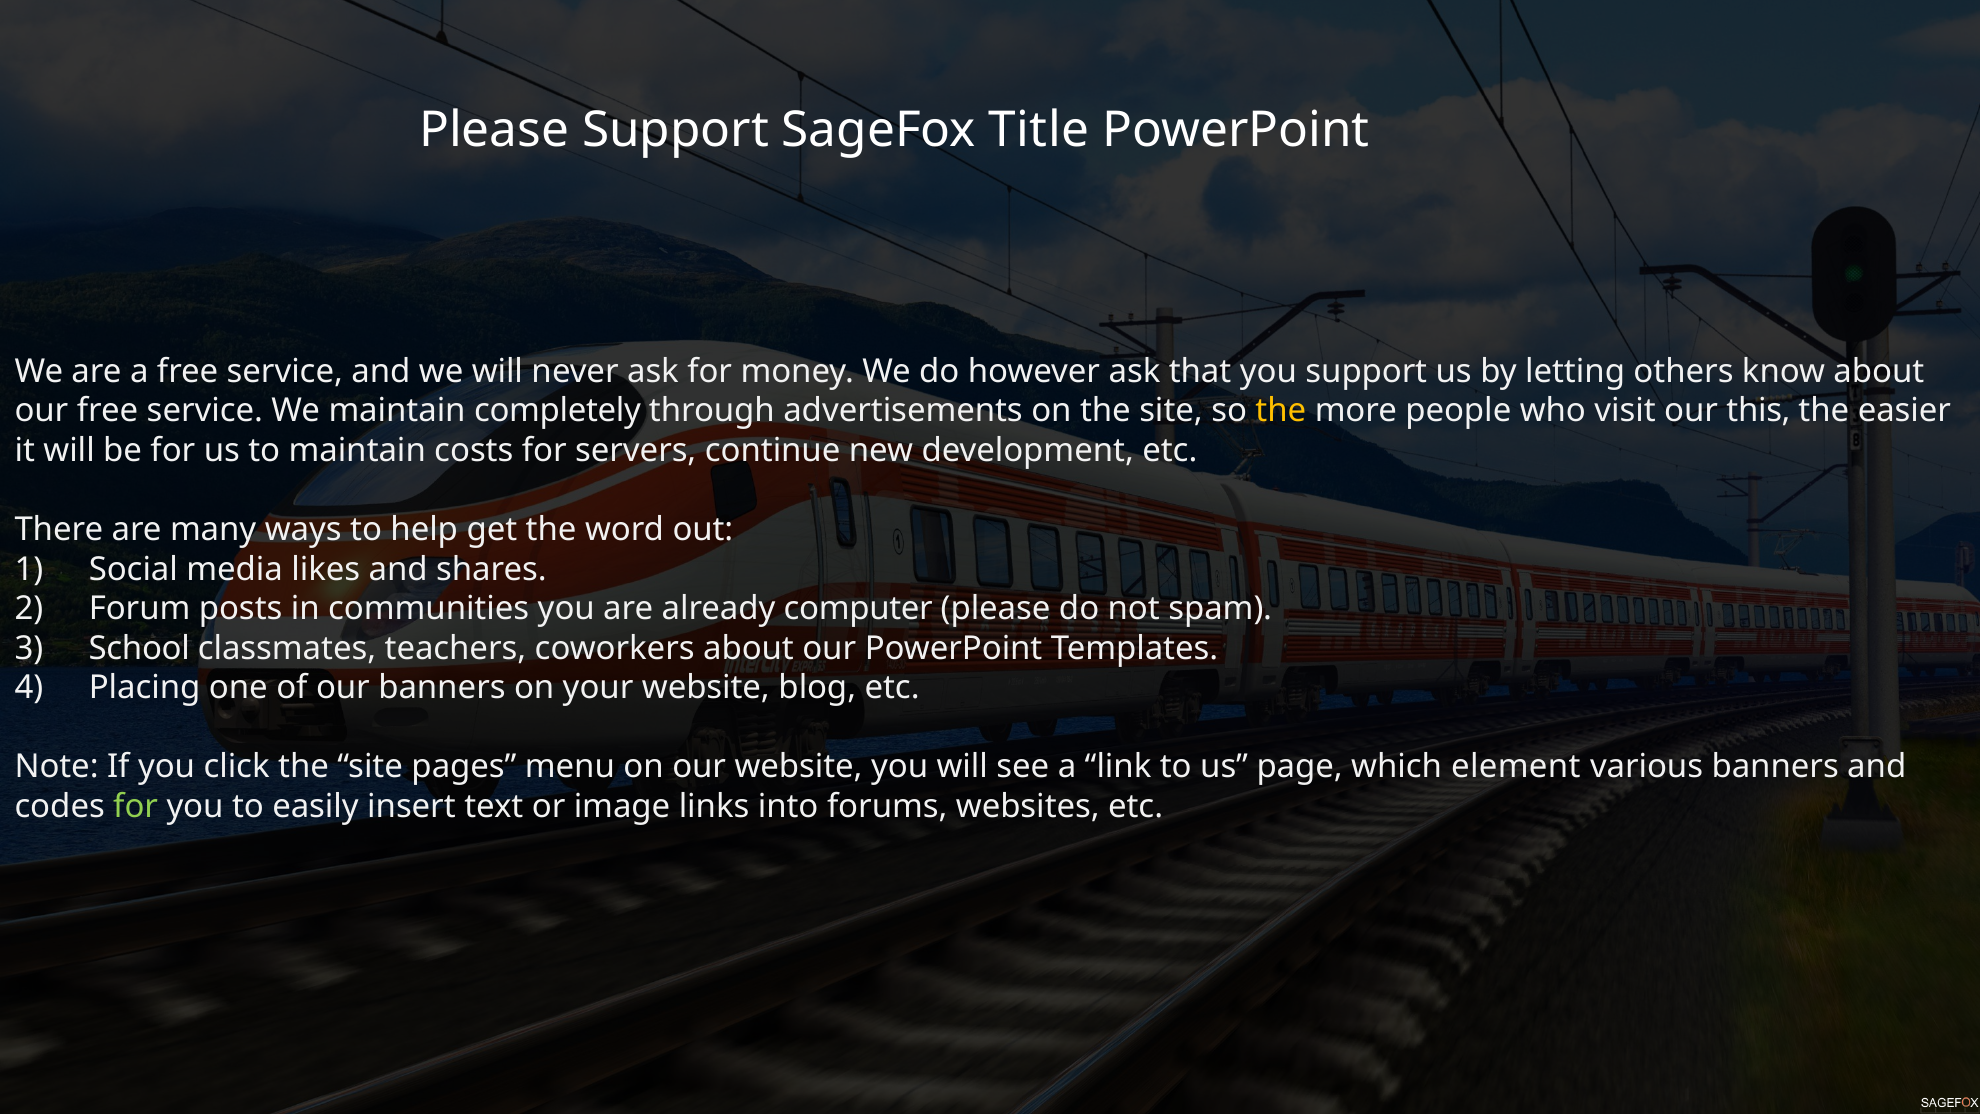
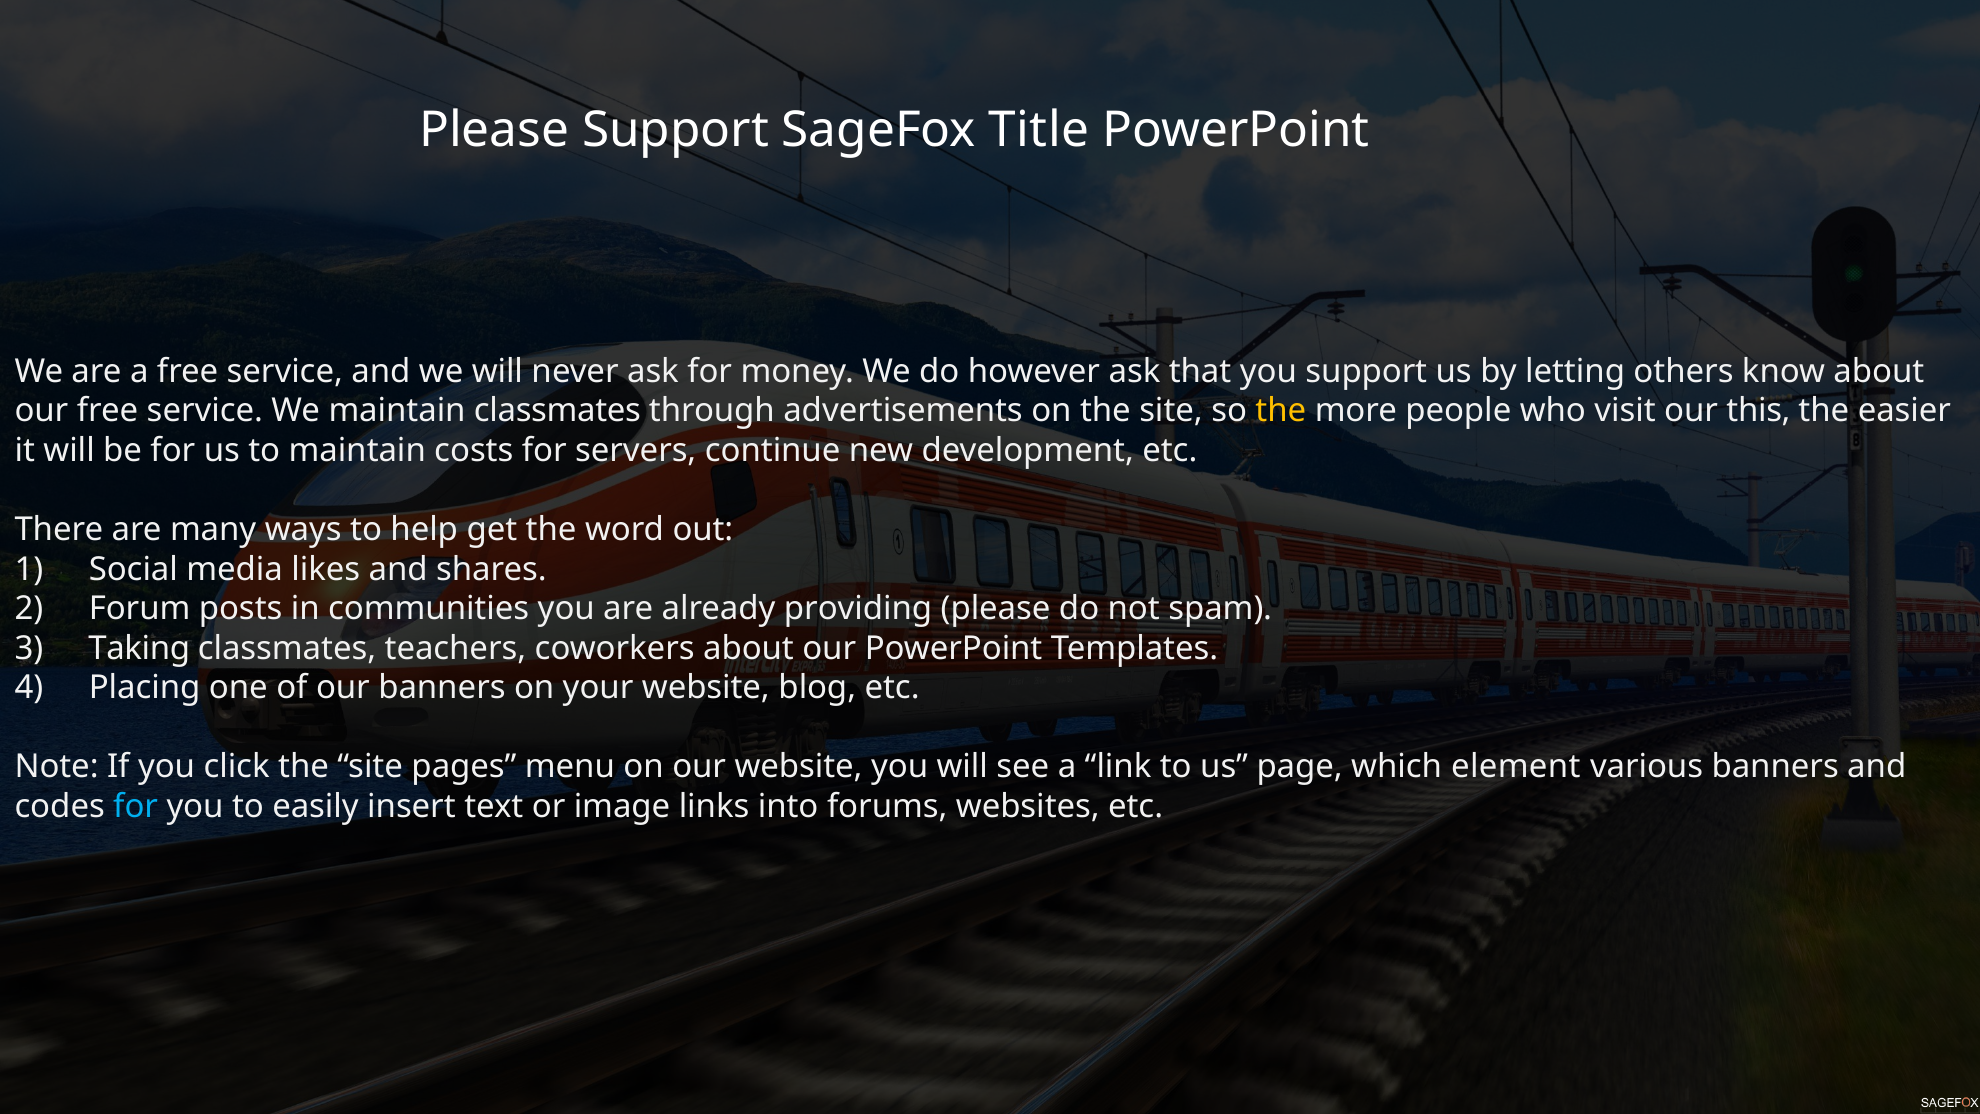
maintain completely: completely -> classmates (557, 411)
computer: computer -> providing (858, 609)
School: School -> Taking (139, 648)
for colour: light green -> light blue (136, 807)
